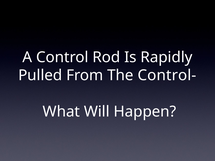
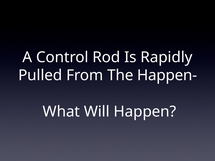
Control-: Control- -> Happen- (167, 75)
